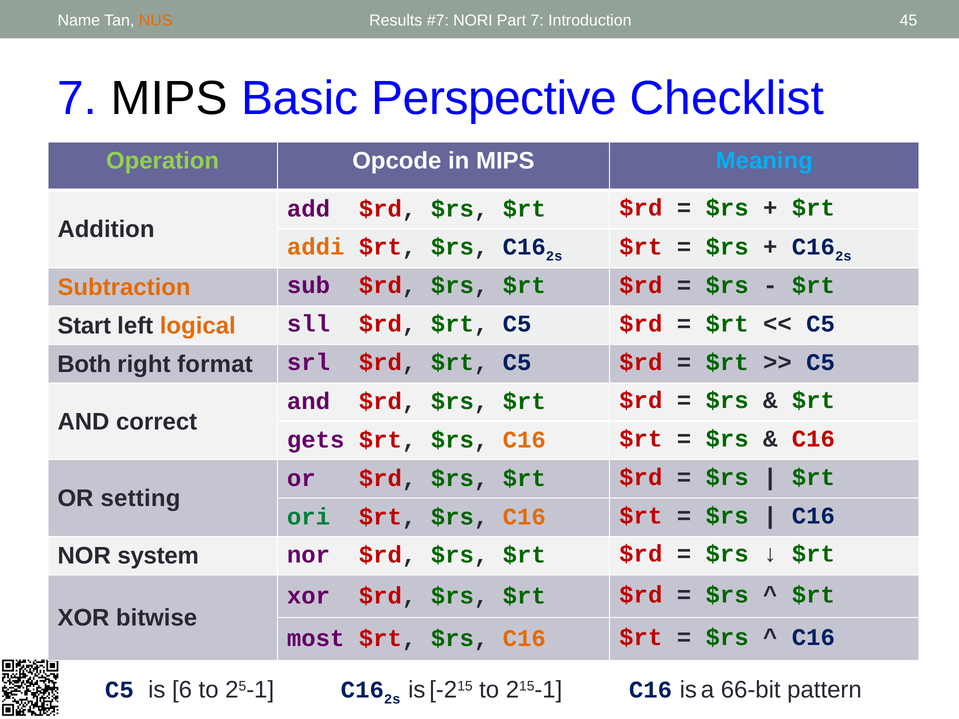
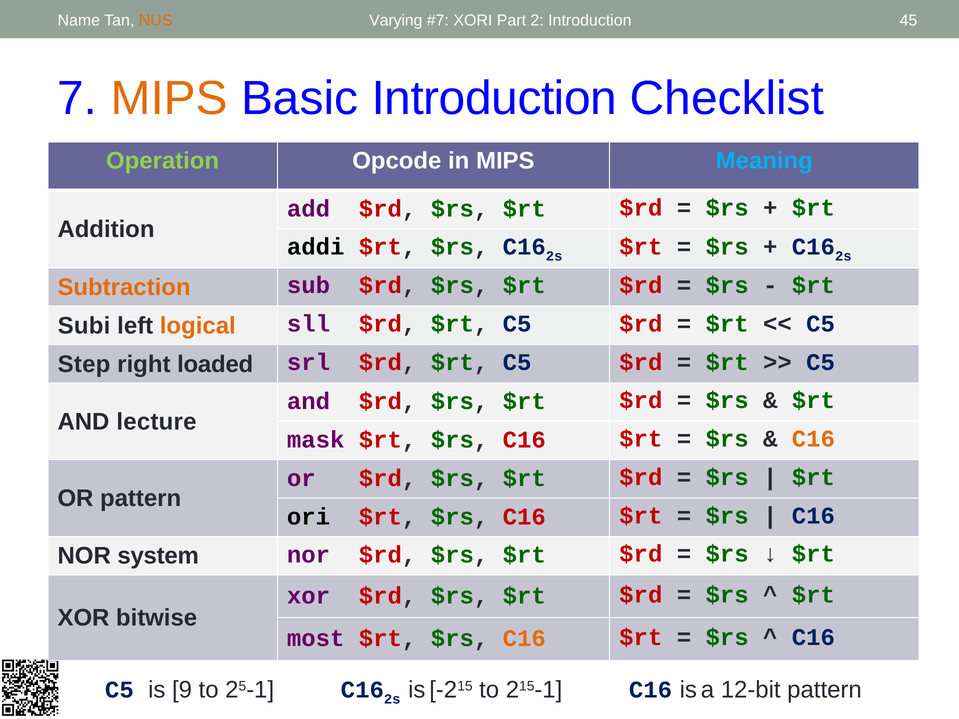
Results: Results -> Varying (396, 20)
NORI: NORI -> XORI (473, 20)
Part 7: 7 -> 2 (537, 20)
MIPS colour: black -> orange (169, 98)
Basic Perspective: Perspective -> Introduction (494, 98)
addi colour: orange -> black (316, 247)
Start: Start -> Subi (84, 326)
Both: Both -> Step (84, 364)
format: format -> loaded (215, 364)
correct: correct -> lecture (156, 422)
gets: gets -> mask (316, 440)
C16 colour: orange -> red (524, 440)
C16 colour: red -> orange (813, 439)
OR setting: setting -> pattern (141, 499)
ori colour: green -> black (308, 517)
C16 colour: orange -> red (524, 517)
6: 6 -> 9 (182, 690)
66-bit: 66-bit -> 12-bit (751, 690)
